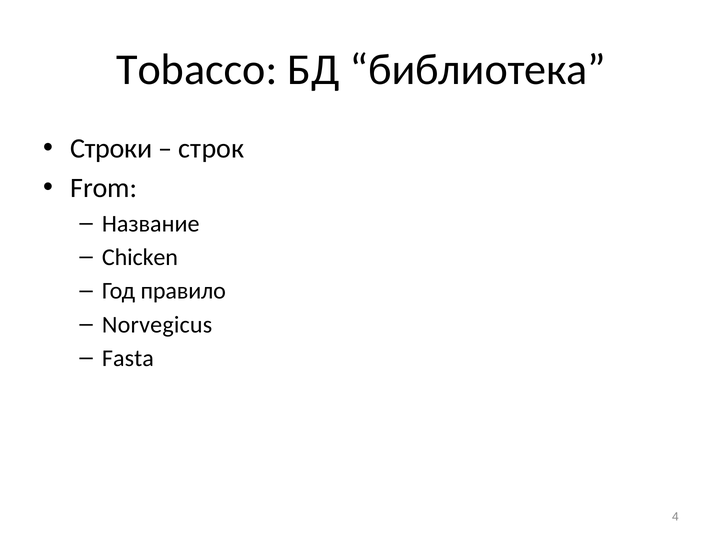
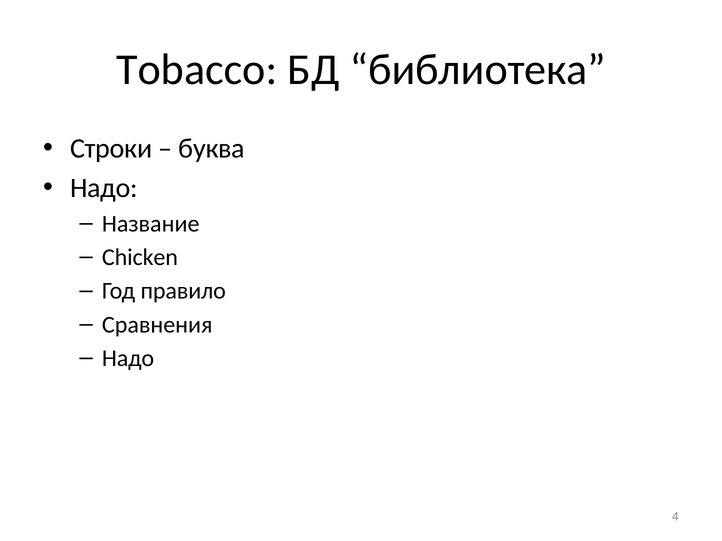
строк: строк -> буква (212, 149)
From: From -> Надо (104, 188)
Norvegicus: Norvegicus -> Сравнения (157, 325)
Fasta: Fasta -> Надо (128, 359)
